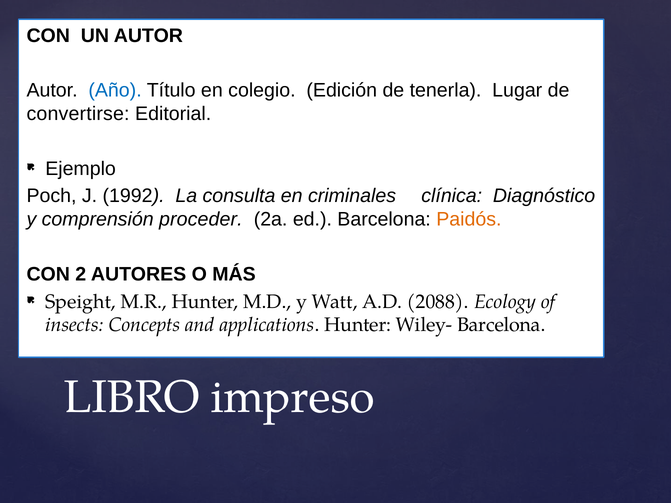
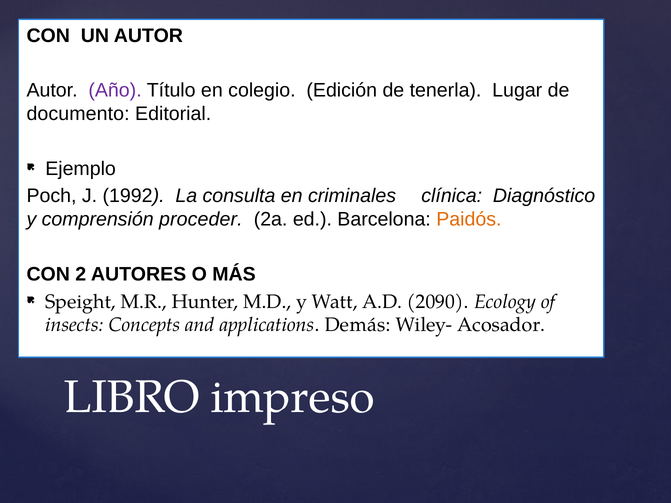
Año colour: blue -> purple (115, 90)
convertirse: convertirse -> documento (78, 114)
2088: 2088 -> 2090 (438, 302)
applications Hunter: Hunter -> Demás (358, 325)
Wiley- Barcelona: Barcelona -> Acosador (501, 325)
